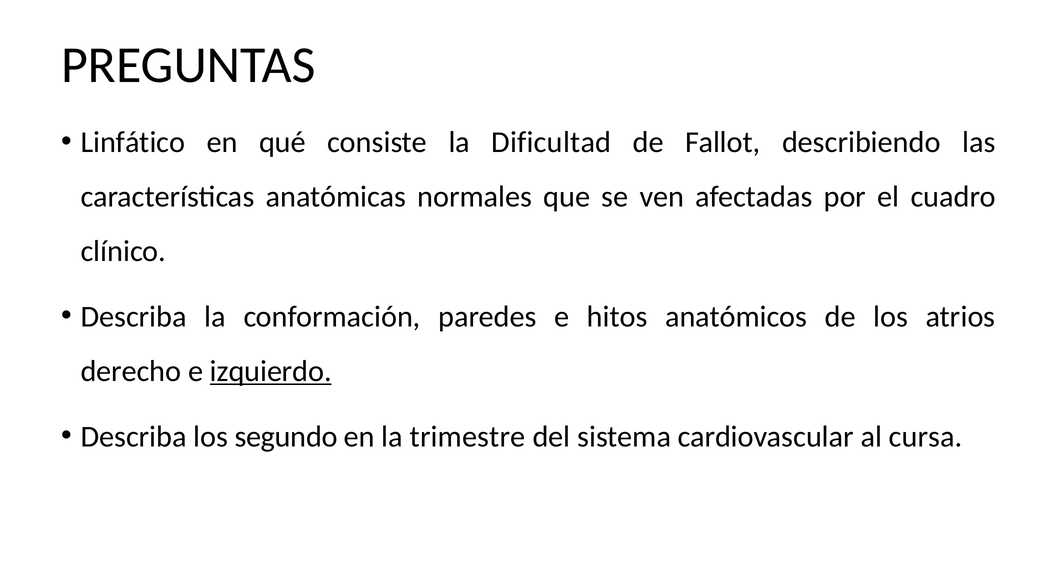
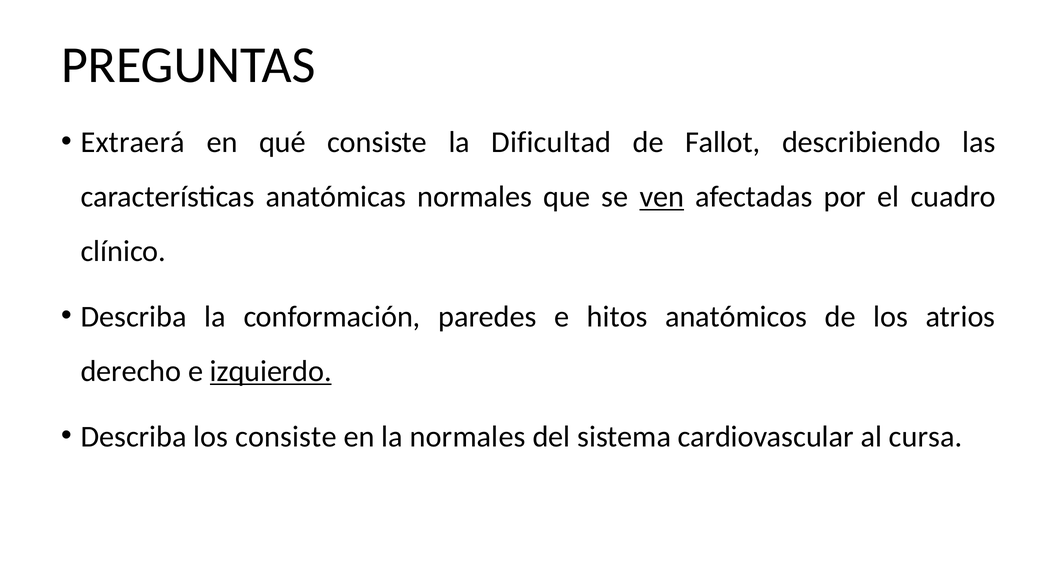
Linfático: Linfático -> Extraerá (133, 142)
ven underline: none -> present (662, 197)
los segundo: segundo -> consiste (286, 437)
la trimestre: trimestre -> normales (468, 437)
